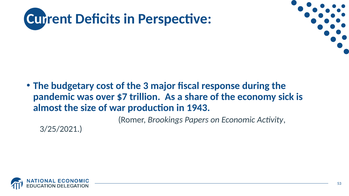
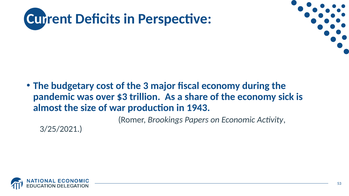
fiscal response: response -> economy (221, 86)
$7: $7 -> $3 (122, 97)
